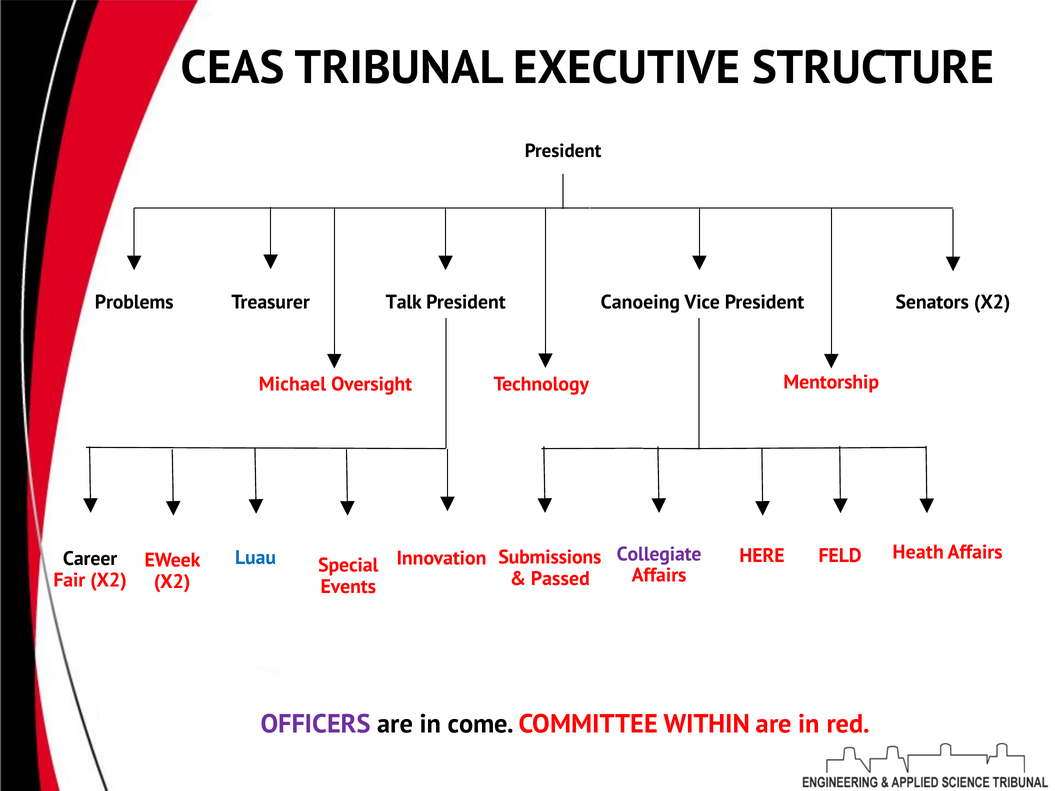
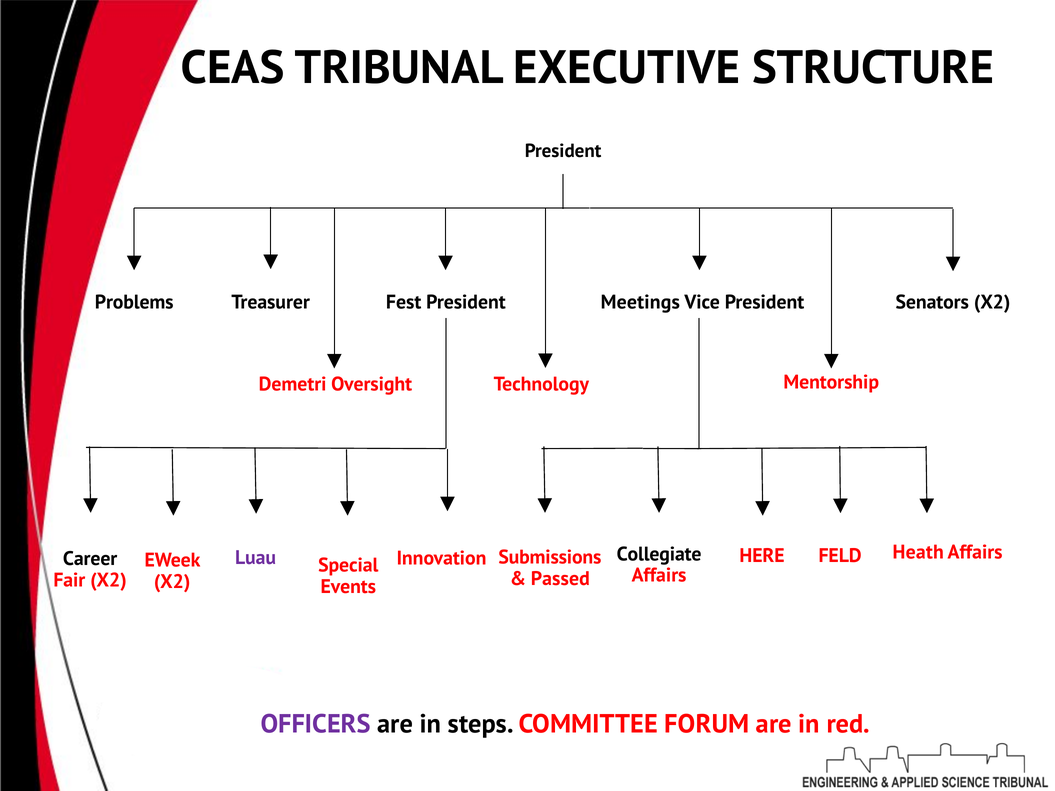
Talk: Talk -> Fest (404, 302)
Canoeing: Canoeing -> Meetings (640, 302)
Michael: Michael -> Demetri (293, 384)
Collegiate colour: purple -> black (659, 554)
Luau colour: blue -> purple (256, 558)
come: come -> steps (481, 725)
WITHIN: WITHIN -> FORUM (707, 725)
